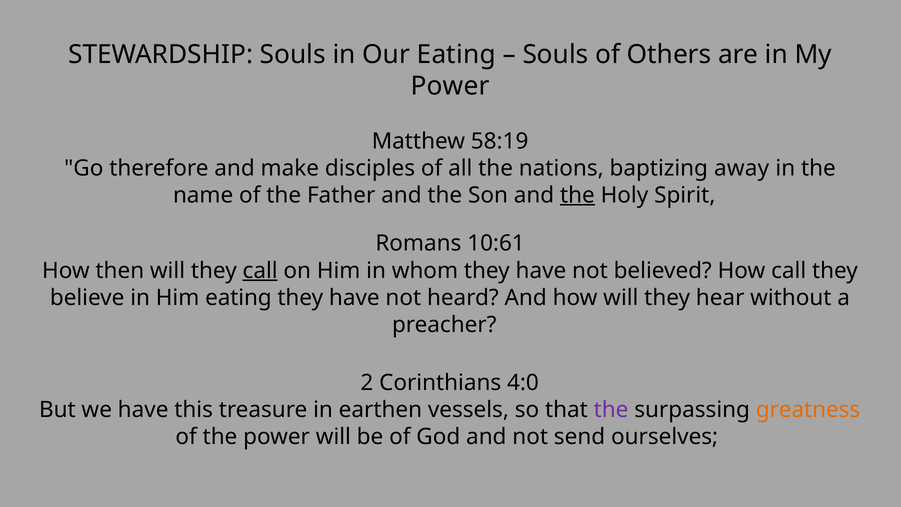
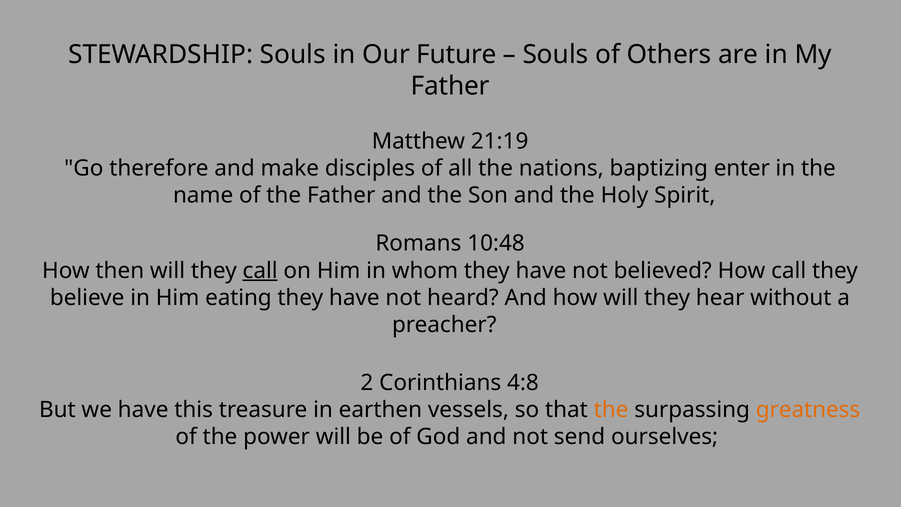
Our Eating: Eating -> Future (456, 54)
Power: Power -> Father (450, 86)
58:19: 58:19 -> 21:19 (500, 141)
away: away -> enter (742, 168)
the underline: present -> none (577, 195)
10:61: 10:61 -> 10:48 (496, 243)
4:0: 4:0 -> 4:8 (523, 383)
the colour: purple -> orange (611, 410)
